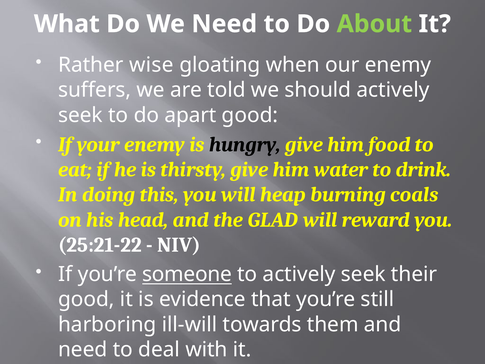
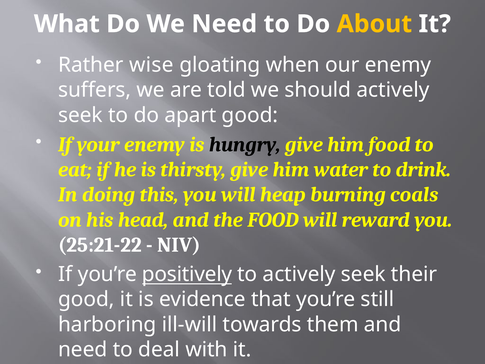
About colour: light green -> yellow (374, 24)
the GLAD: GLAD -> FOOD (273, 220)
someone: someone -> positively (187, 274)
